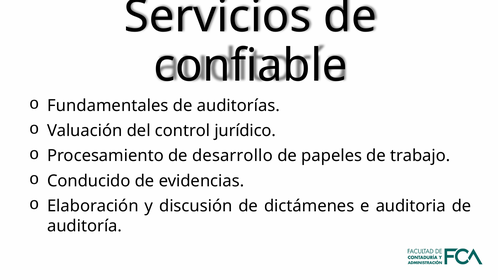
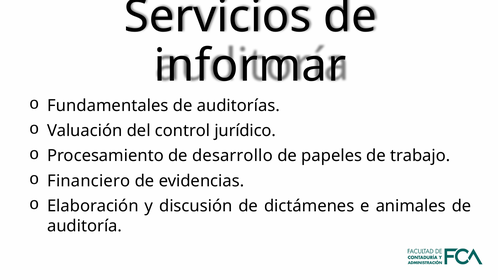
confiable: confiable -> informar (250, 66)
Conducido: Conducido -> Financiero (89, 181)
auditoria: auditoria -> animales (411, 206)
